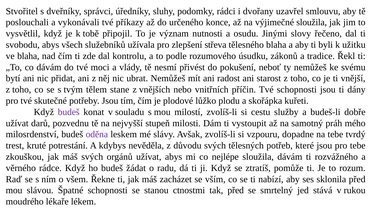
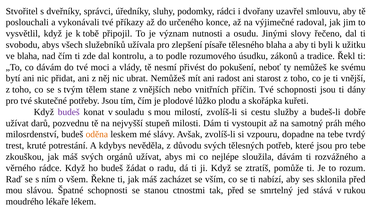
výjimečné sloužila: sloužila -> radoval (312, 22)
střeva: střeva -> písaře (215, 45)
oděna colour: purple -> orange (97, 134)
